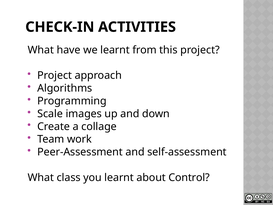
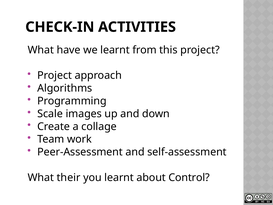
class: class -> their (69, 177)
